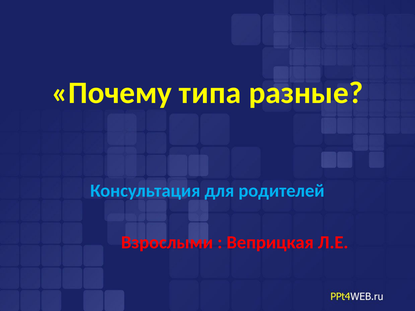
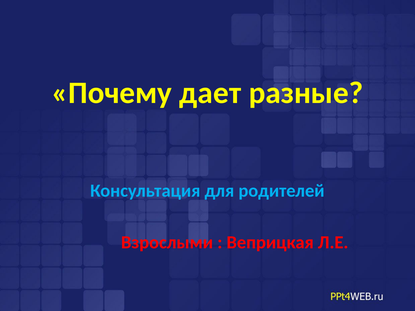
типа: типа -> дает (210, 93)
